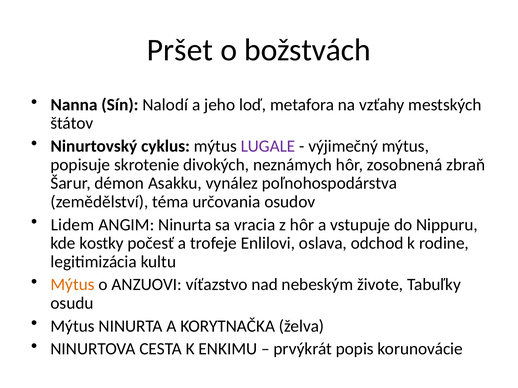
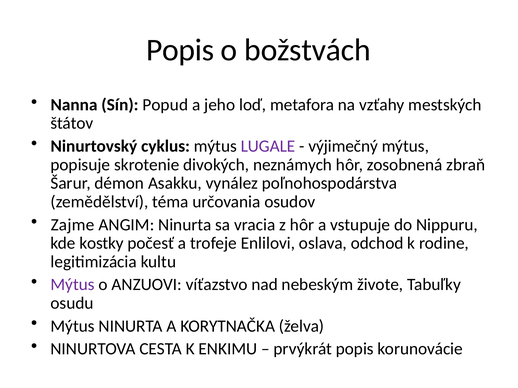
Pršet: Pršet -> Popis (180, 50)
Nalodí: Nalodí -> Popud (165, 105)
Lidem: Lidem -> Zajme (73, 225)
Mýtus colour: orange -> purple (73, 285)
